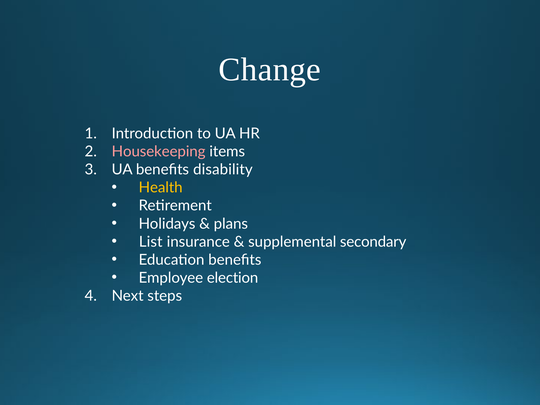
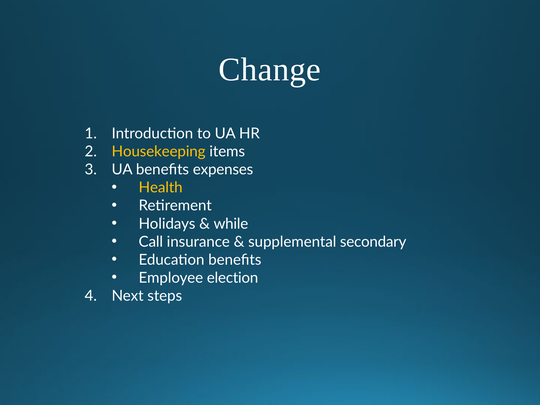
Housekeeping colour: pink -> yellow (159, 152)
disability: disability -> expenses (223, 170)
plans: plans -> while (231, 224)
List: List -> Call (151, 242)
